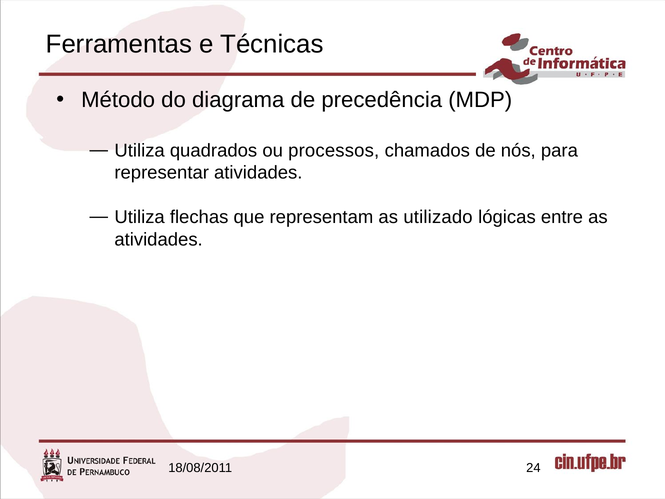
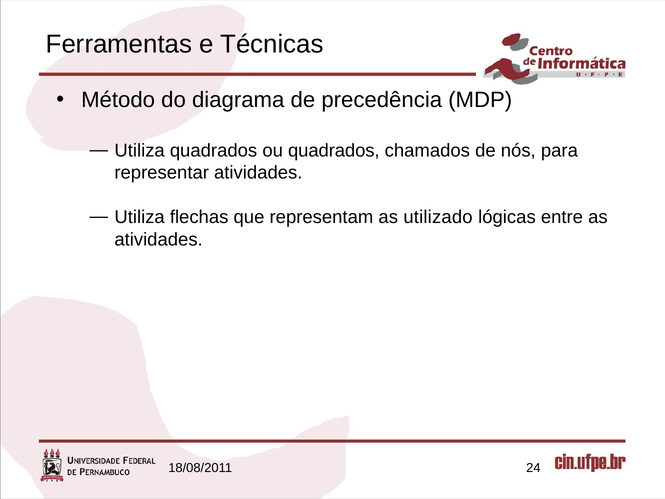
ou processos: processos -> quadrados (334, 151)
